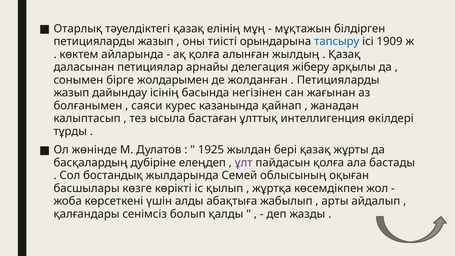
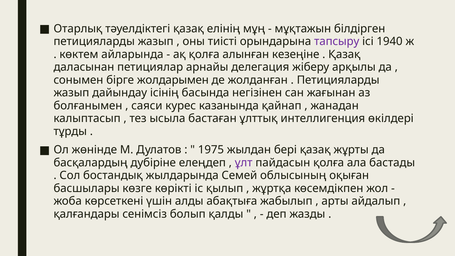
тапсыру colour: blue -> purple (337, 42)
1909: 1909 -> 1940 (390, 42)
жылдың: жылдың -> кезеңiне (296, 54)
1925: 1925 -> 1975 (211, 150)
